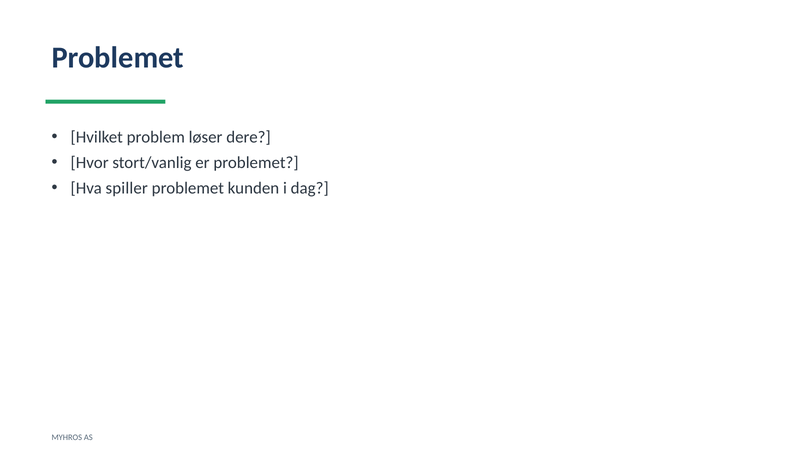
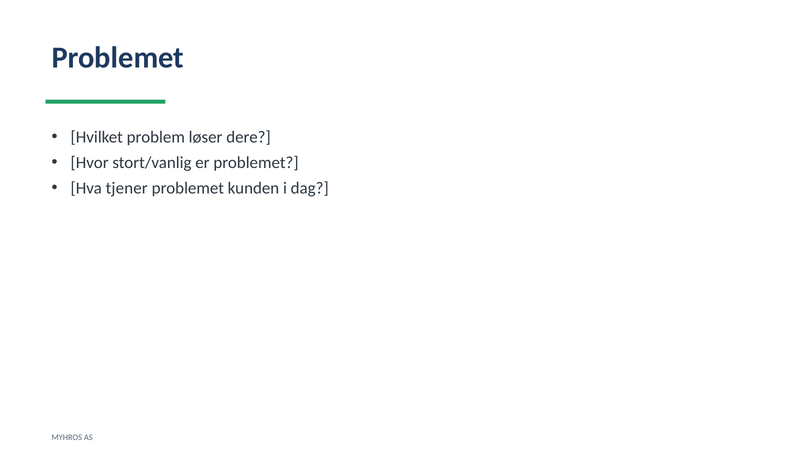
spiller: spiller -> tjener (127, 188)
